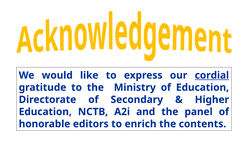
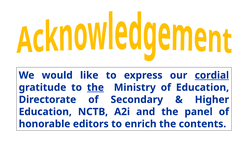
the underline: none -> present (95, 87)
